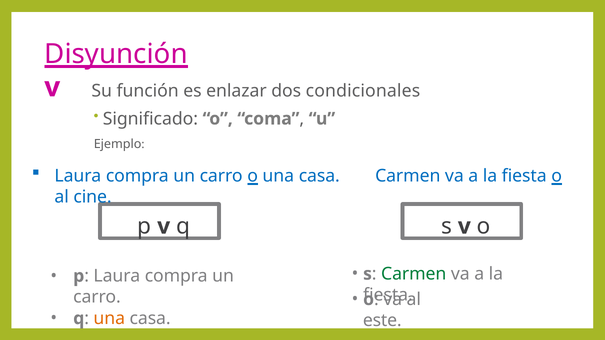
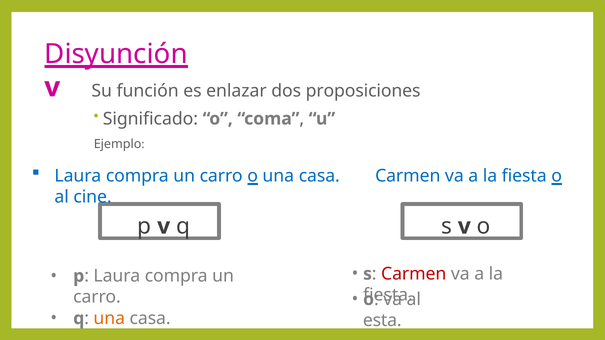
condicionales: condicionales -> proposiciones (363, 91)
Carmen colour: green -> red (414, 274)
este: este -> esta (382, 321)
